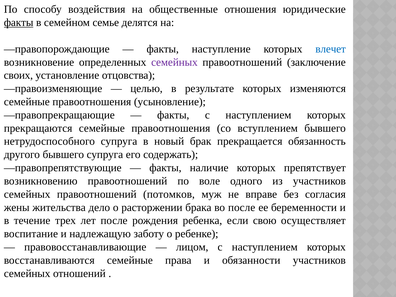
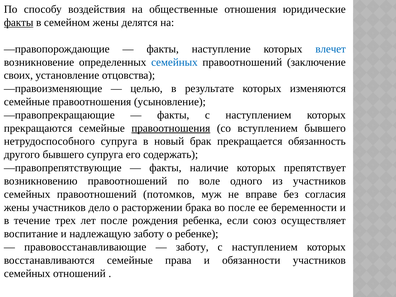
семейном семье: семье -> жены (106, 23)
семейных colour: purple -> blue (174, 62)
правоотношения underline: none -> present (171, 128)
жены жительства: жительства -> участников (59, 207)
свою: свою -> союз (265, 221)
лицом: лицом -> заботу (192, 247)
